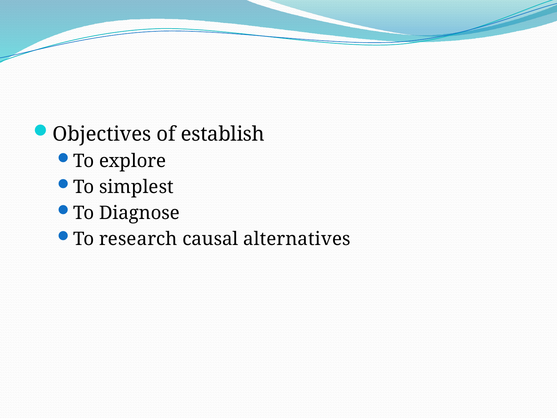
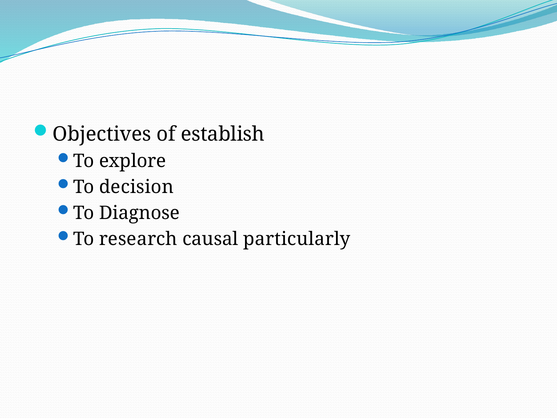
simplest: simplest -> decision (136, 187)
alternatives: alternatives -> particularly (297, 239)
